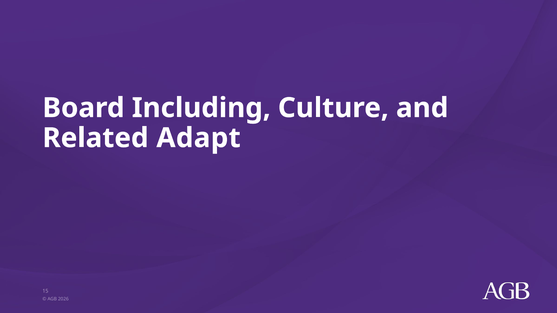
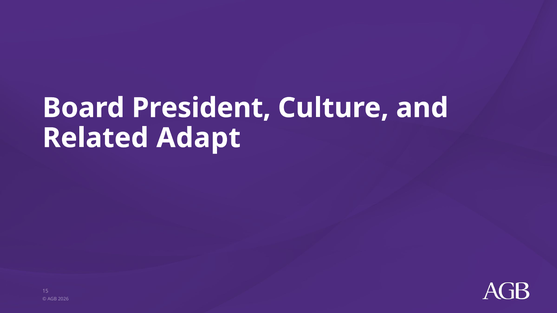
Including: Including -> President (201, 108)
